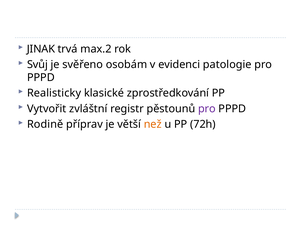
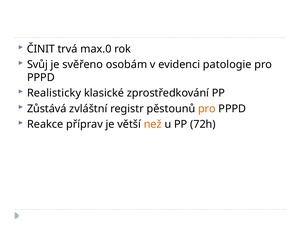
JINAK: JINAK -> ČINIT (41, 49)
max.2: max.2 -> max.0 (96, 49)
Vytvořit: Vytvořit -> Zůstává (47, 109)
pro colour: purple -> orange (207, 109)
Rodině: Rodině -> Reakce (45, 124)
